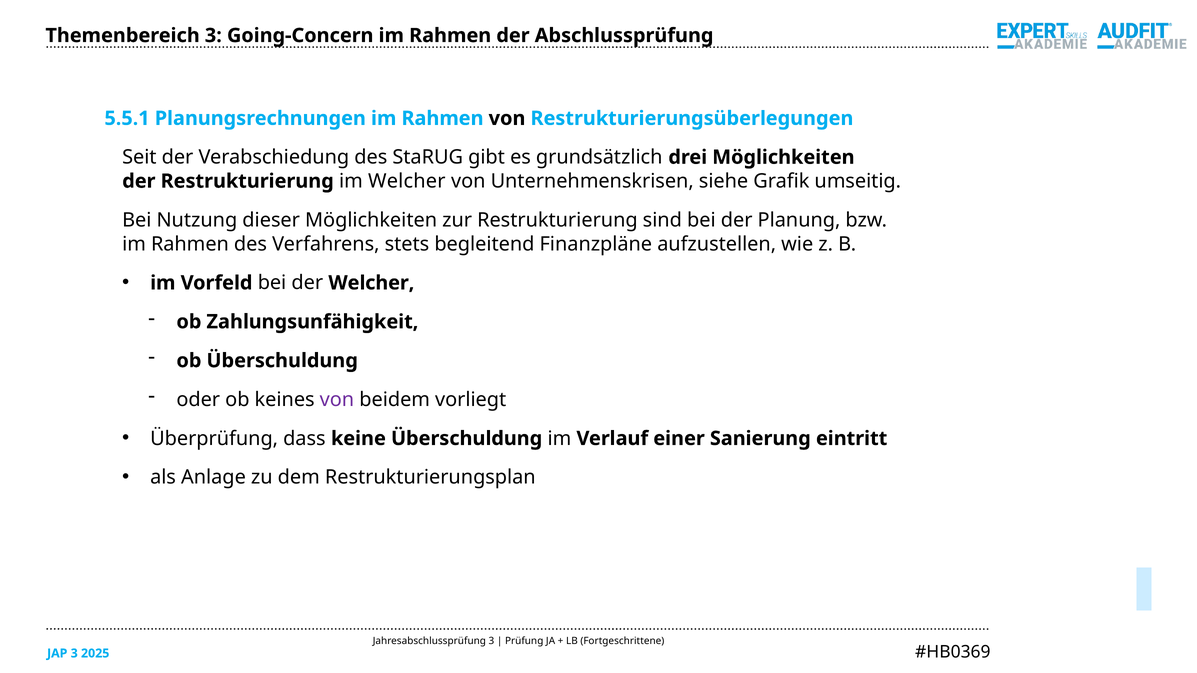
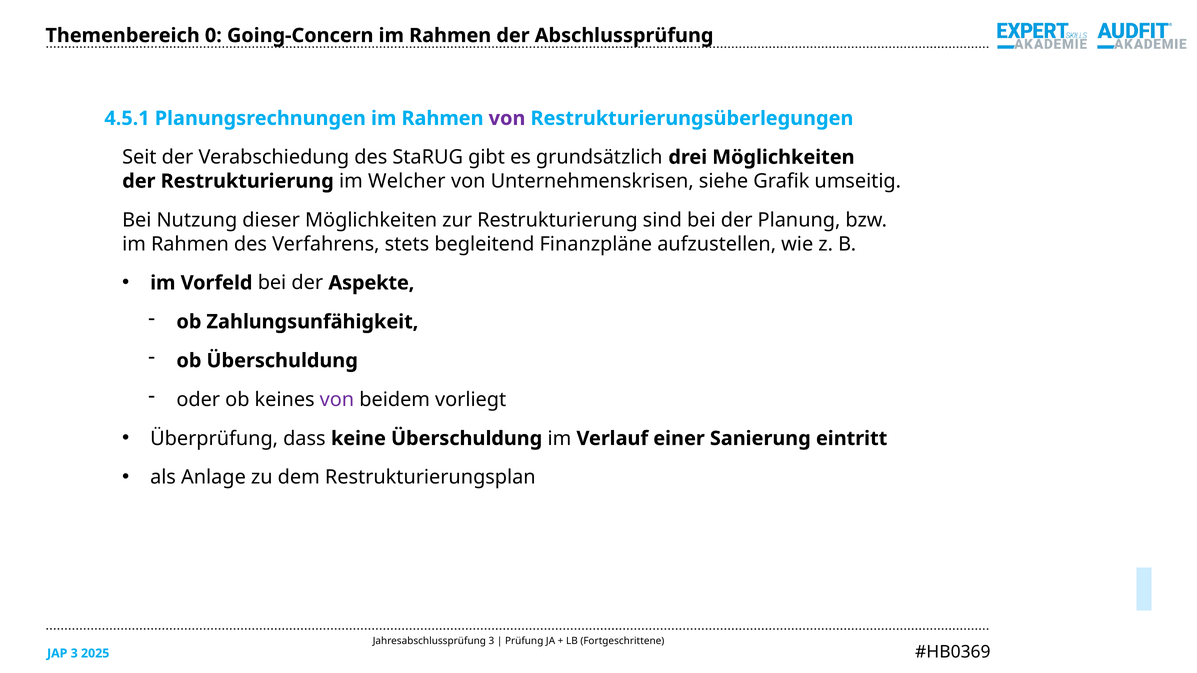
Themenbereich 3: 3 -> 0 (213, 36)
5.5.1: 5.5.1 -> 4.5.1 (127, 118)
von colour: black -> purple (507, 118)
der Welcher: Welcher -> Aspekte (371, 283)
